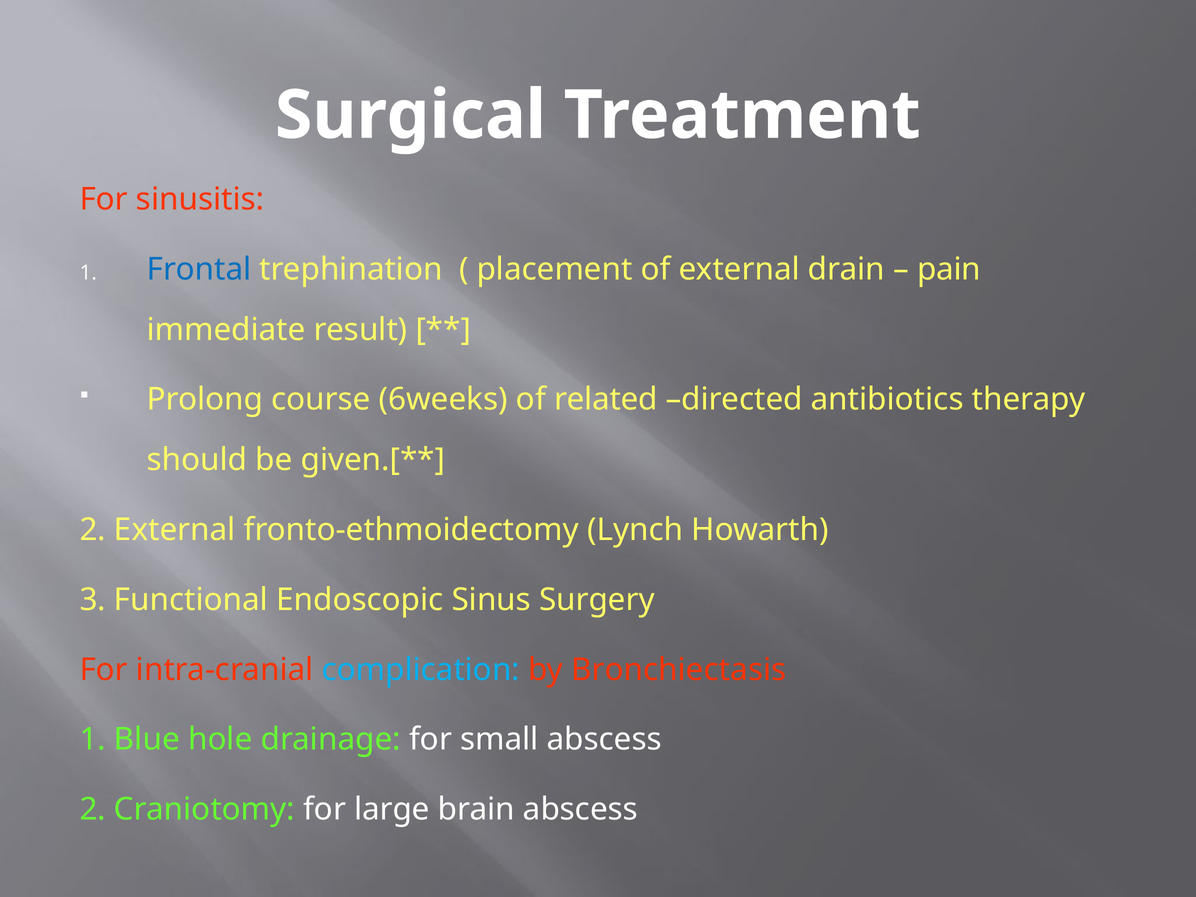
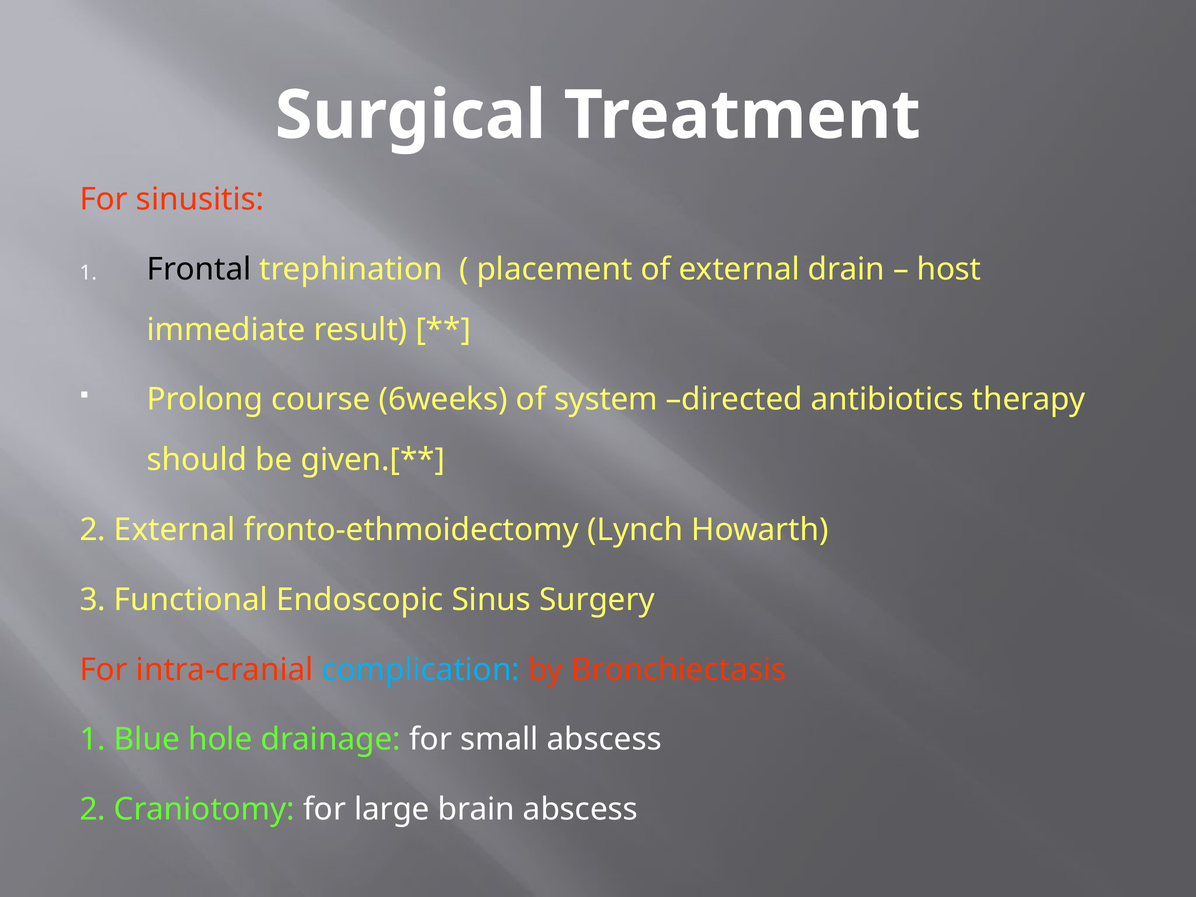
Frontal colour: blue -> black (199, 269)
pain: pain -> host (949, 269)
related: related -> system (606, 400)
